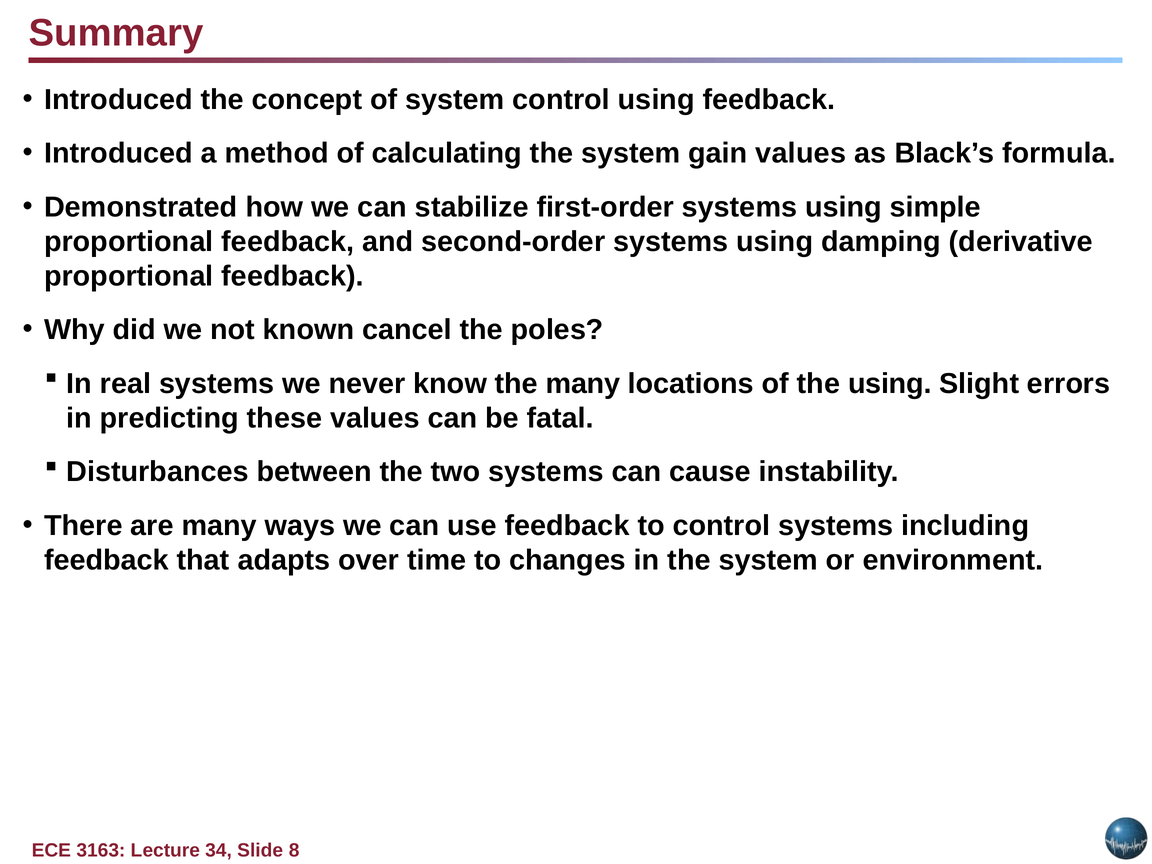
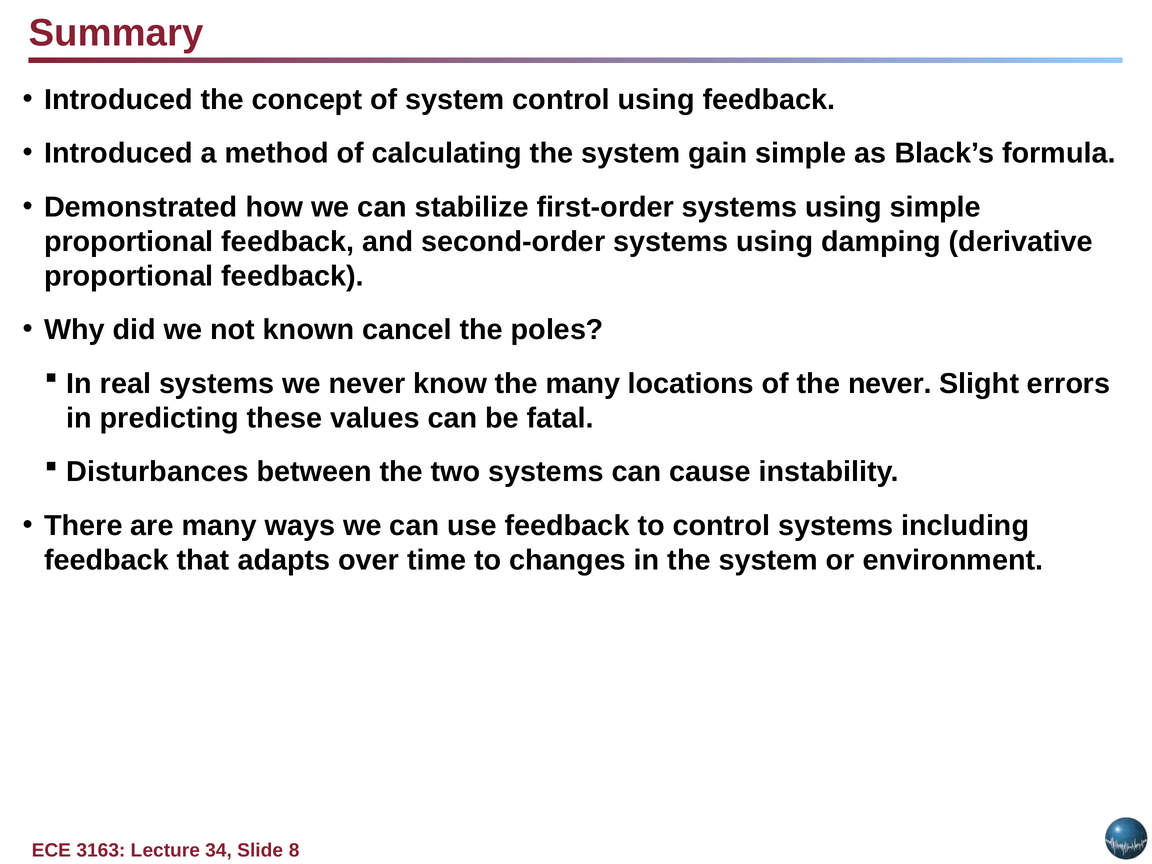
gain values: values -> simple (801, 153)
the using: using -> never (890, 384)
